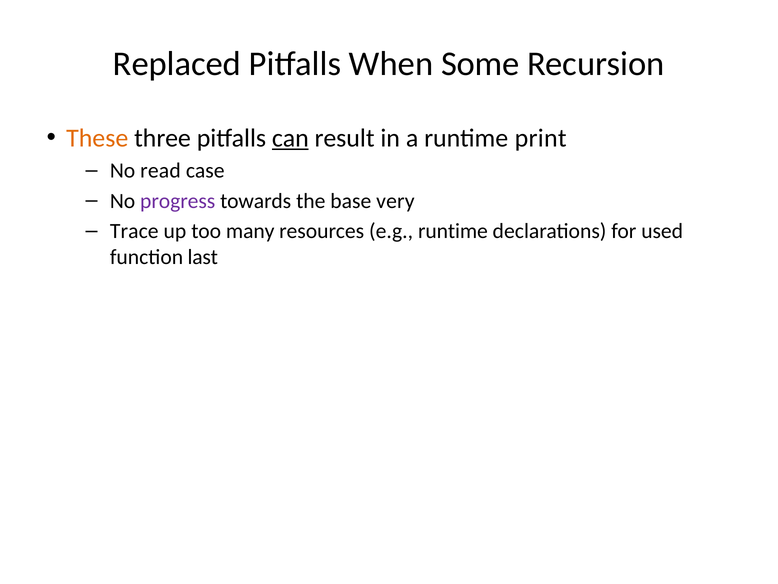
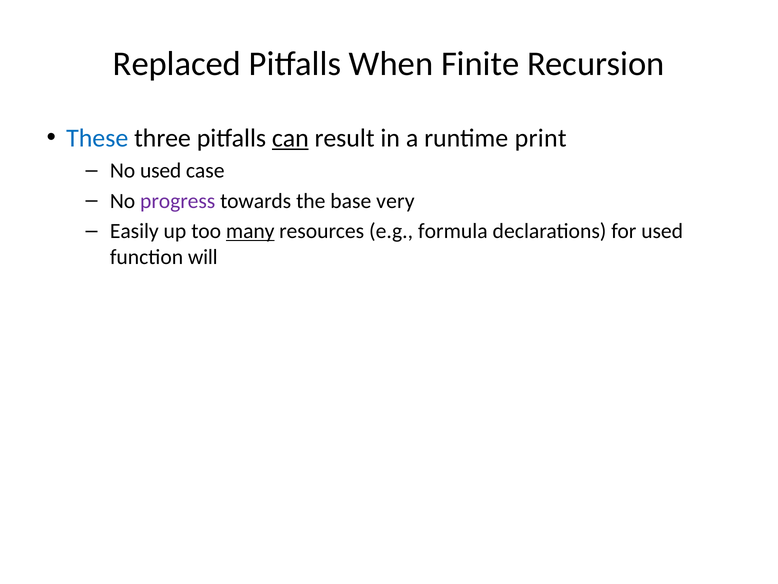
Some: Some -> Finite (480, 64)
These colour: orange -> blue (97, 138)
No read: read -> used (161, 171)
Trace: Trace -> Easily (134, 231)
many underline: none -> present (250, 231)
e.g runtime: runtime -> formula (453, 231)
last: last -> will (203, 257)
